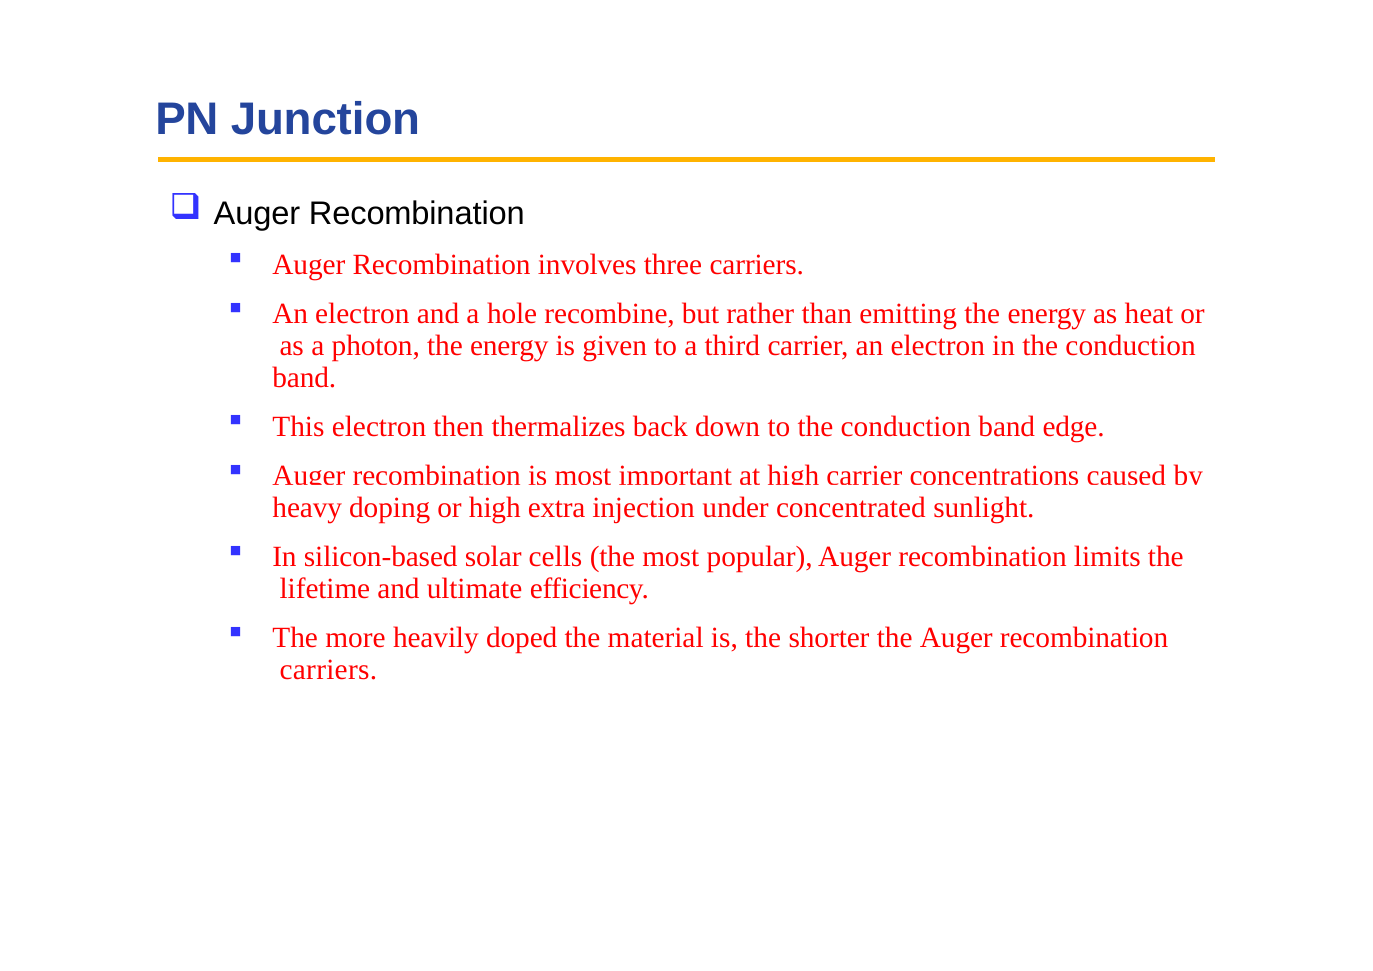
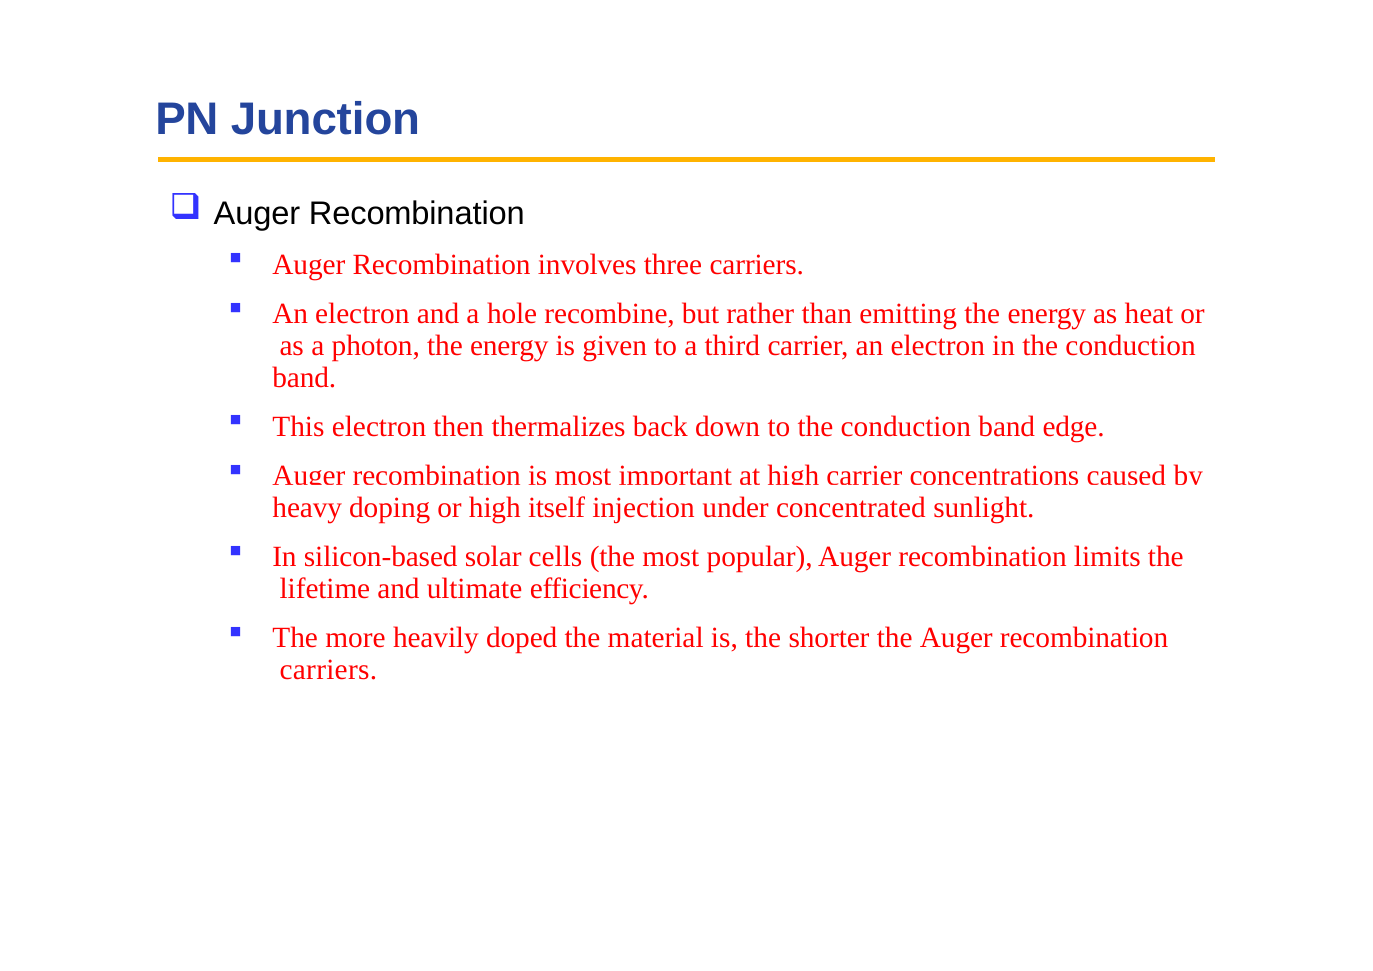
extra: extra -> itself (557, 508)
